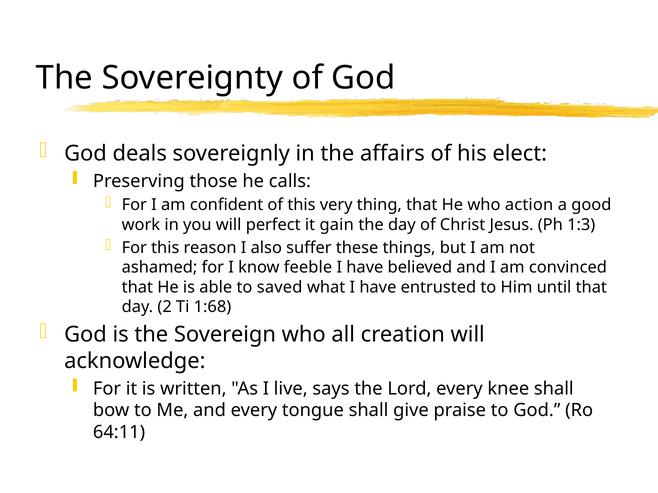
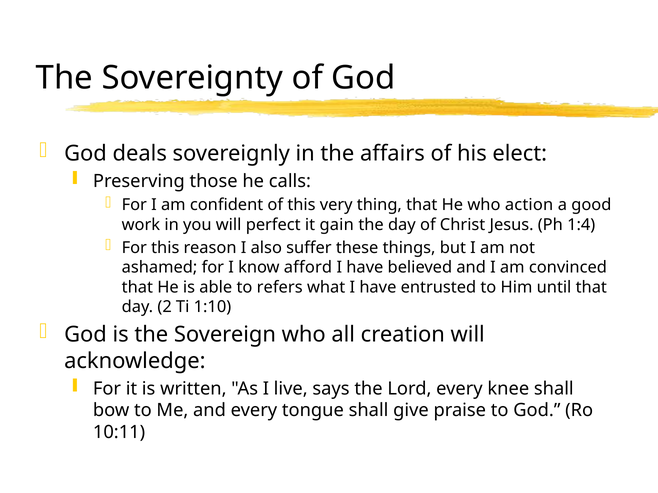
1:3: 1:3 -> 1:4 (581, 225)
feeble: feeble -> afford (308, 268)
saved: saved -> refers (280, 287)
1:68: 1:68 -> 1:10 (212, 307)
64:11: 64:11 -> 10:11 (119, 433)
